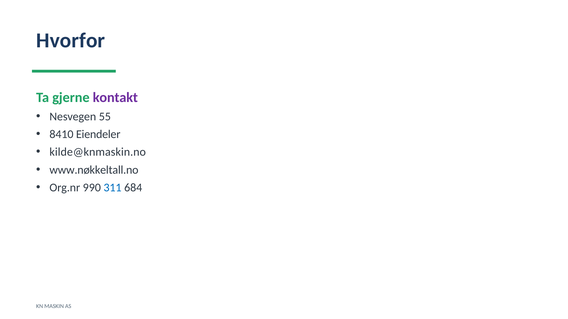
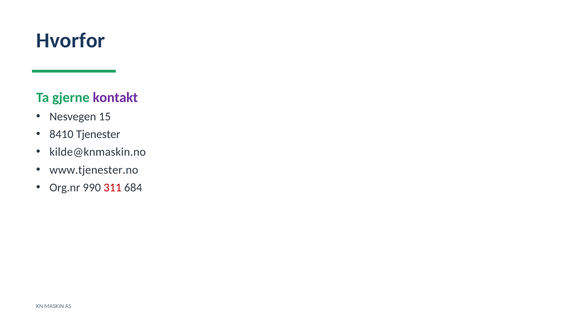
55: 55 -> 15 (105, 117)
Eiendeler: Eiendeler -> Tjenester (98, 135)
www.nøkkeltall.no: www.nøkkeltall.no -> www.tjenester.no (94, 170)
311 colour: blue -> red (113, 188)
